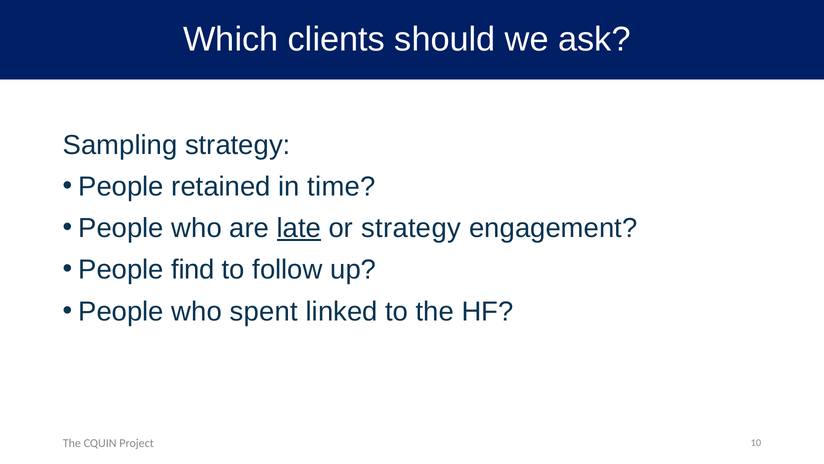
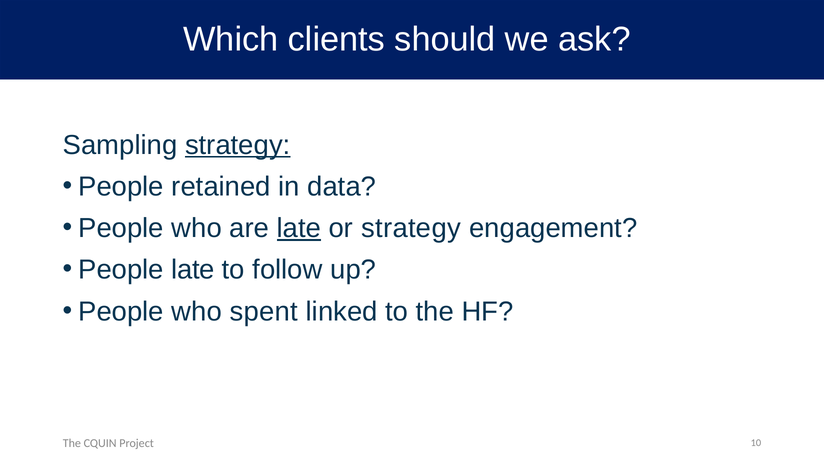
strategy underline: none -> present (238, 145)
time: time -> data (342, 186)
People find: find -> late (193, 270)
